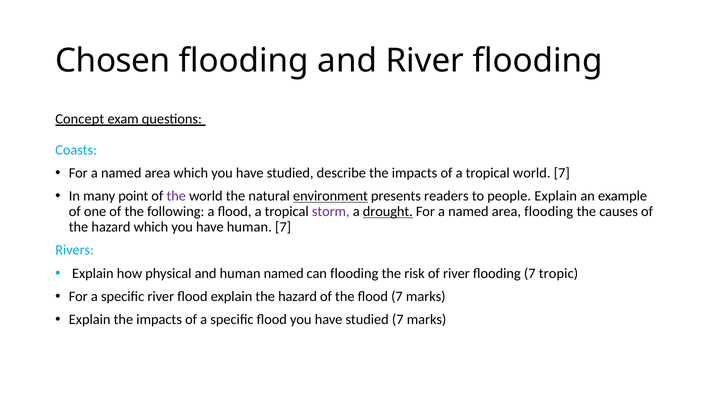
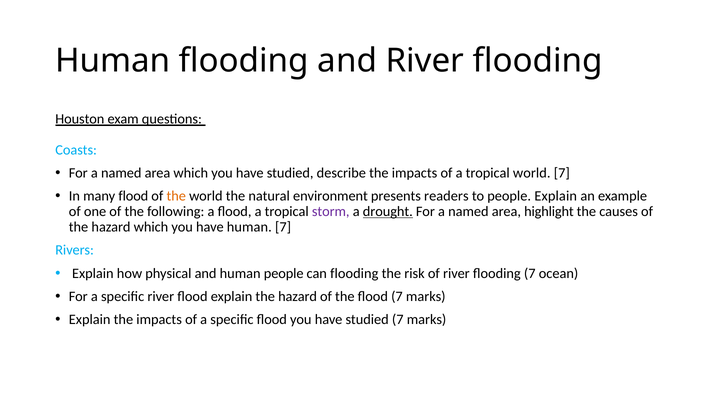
Chosen: Chosen -> Human (113, 61)
Concept: Concept -> Houston (80, 119)
many point: point -> flood (133, 196)
the colour: purple -> orange (176, 196)
environment underline: present -> none (330, 196)
area flooding: flooding -> highlight (549, 212)
human named: named -> people (284, 273)
tropic: tropic -> ocean (559, 273)
